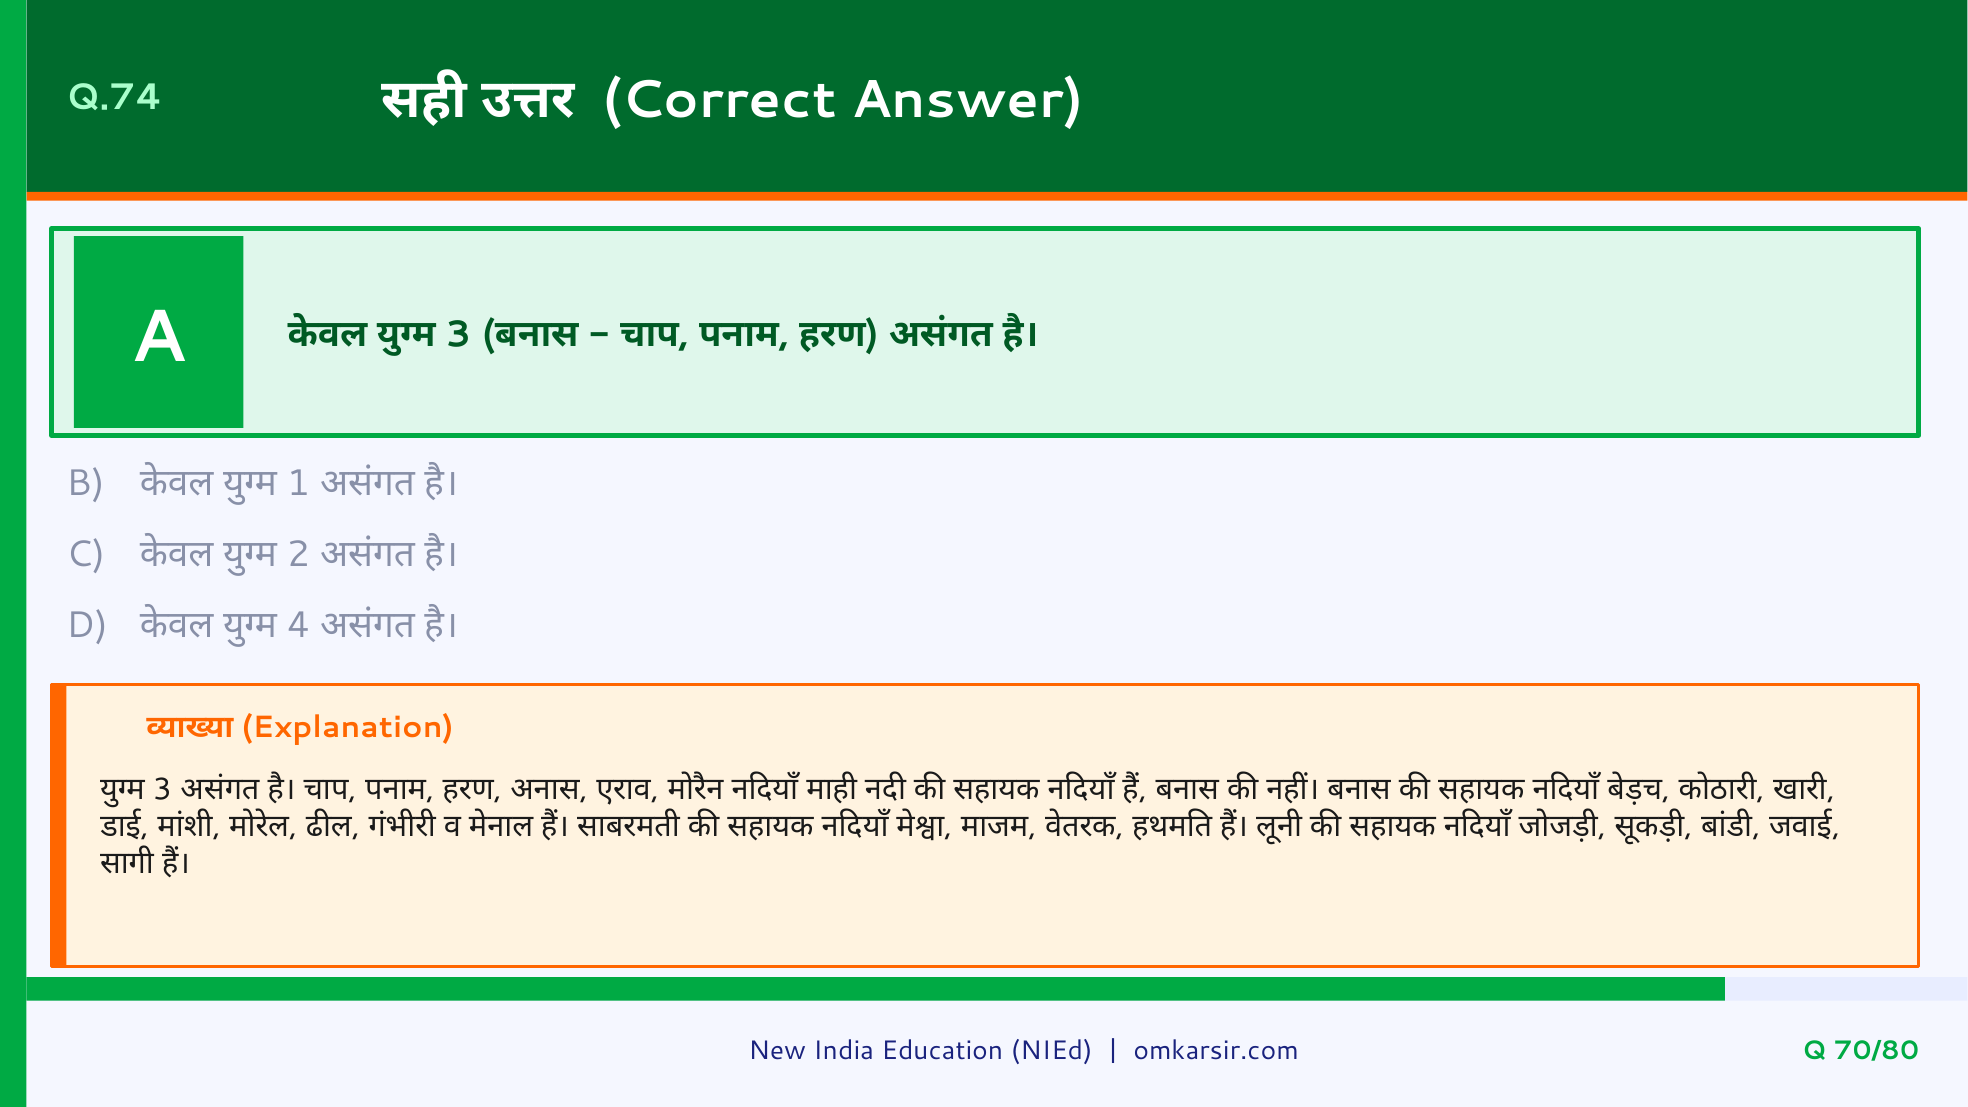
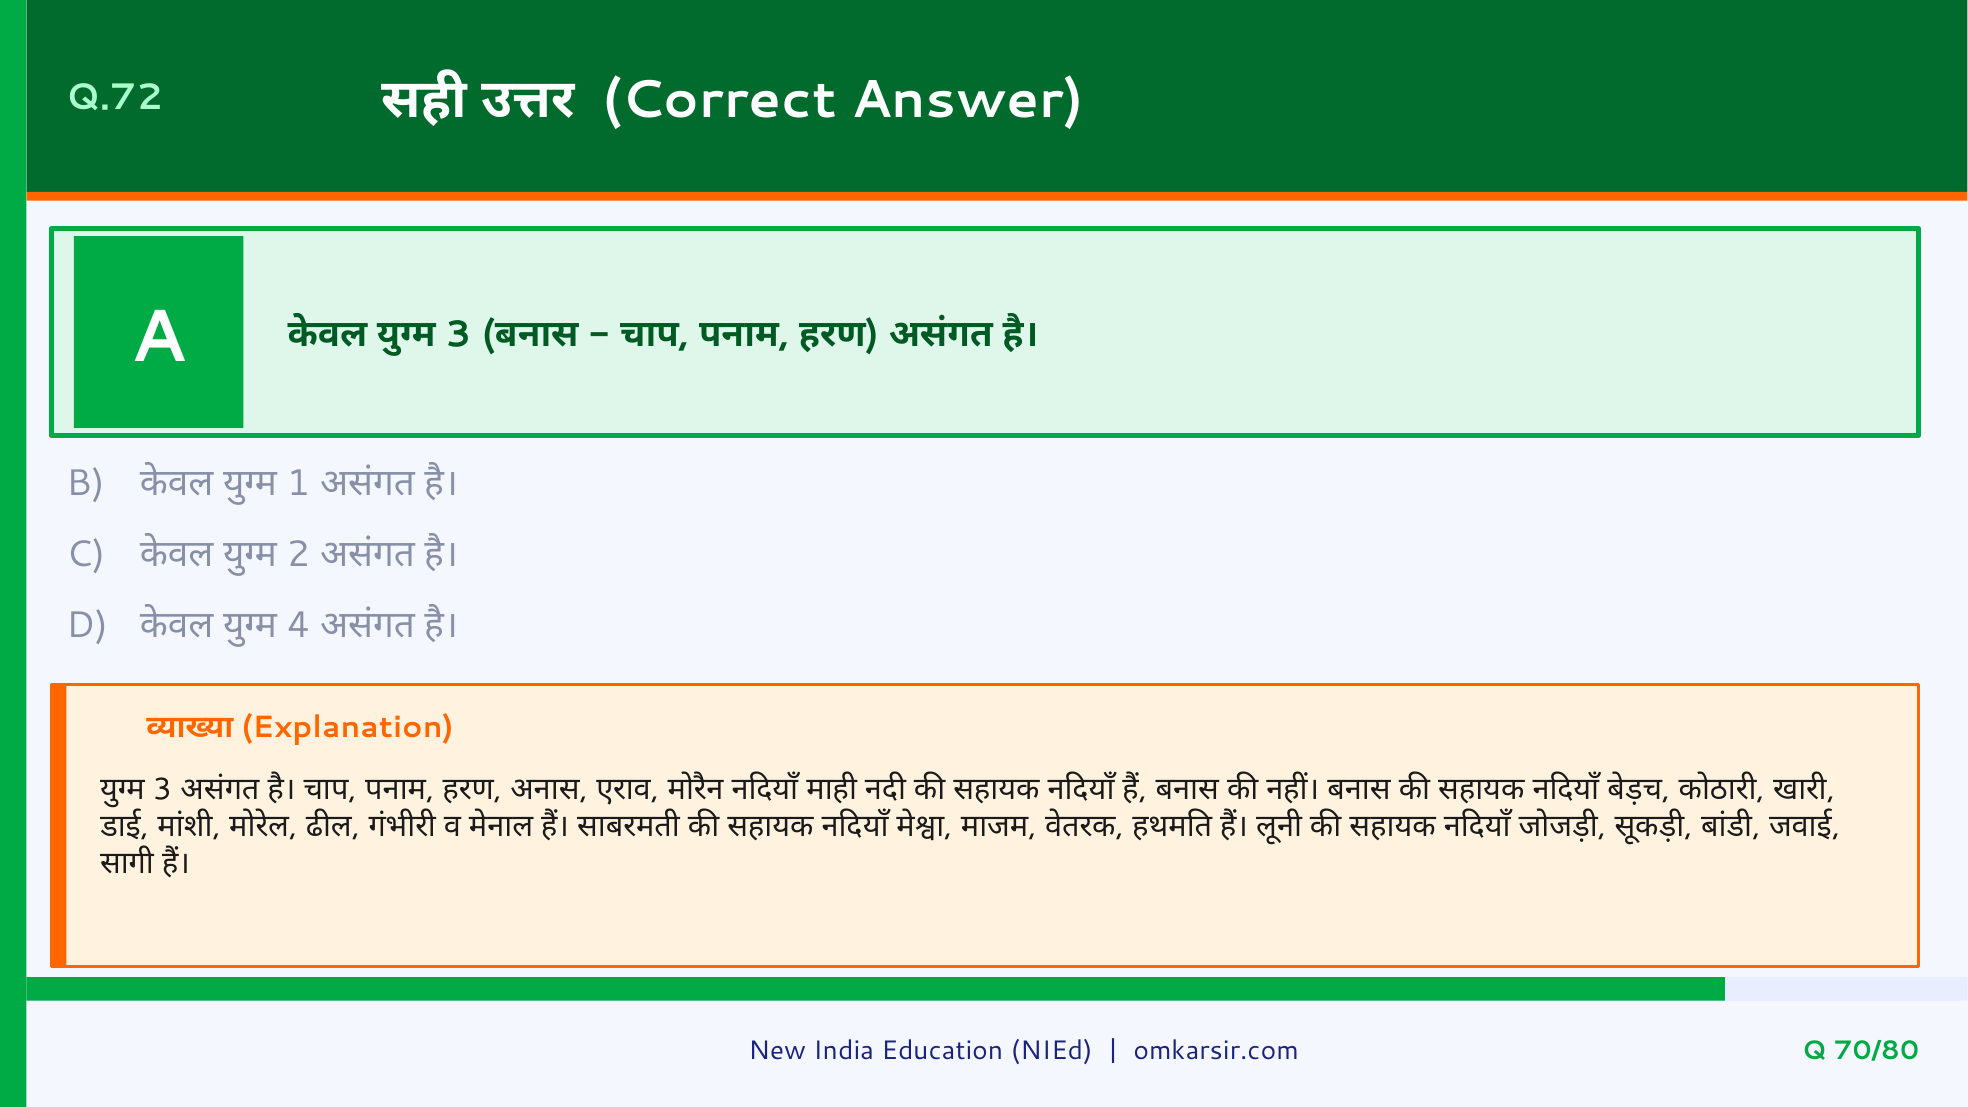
Q.74: Q.74 -> Q.72 (114, 97)
